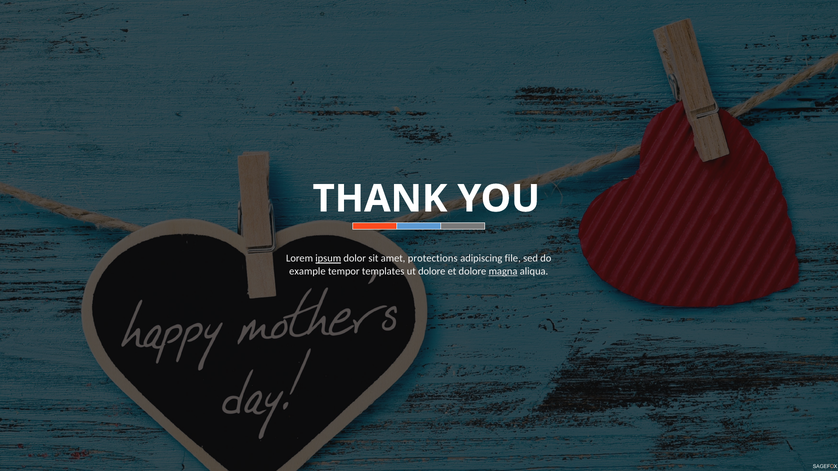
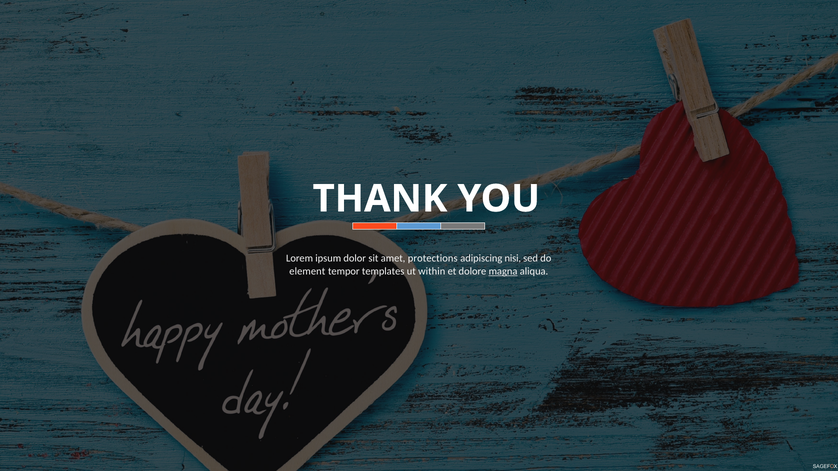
ipsum underline: present -> none (328, 259)
file: file -> nisi (513, 259)
example: example -> element (307, 271)
ut dolore: dolore -> within (432, 271)
